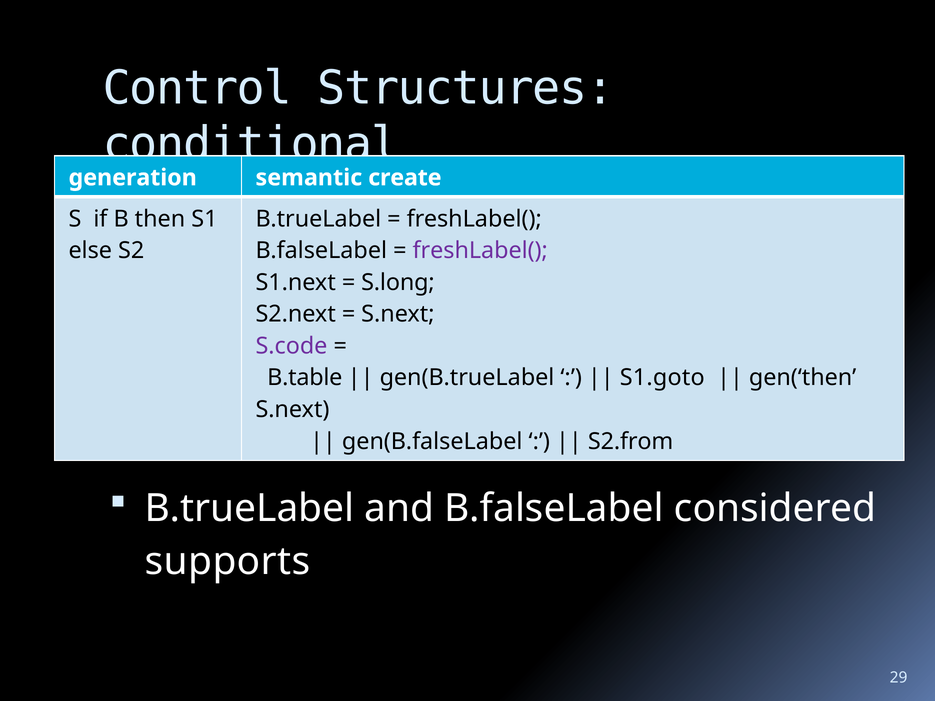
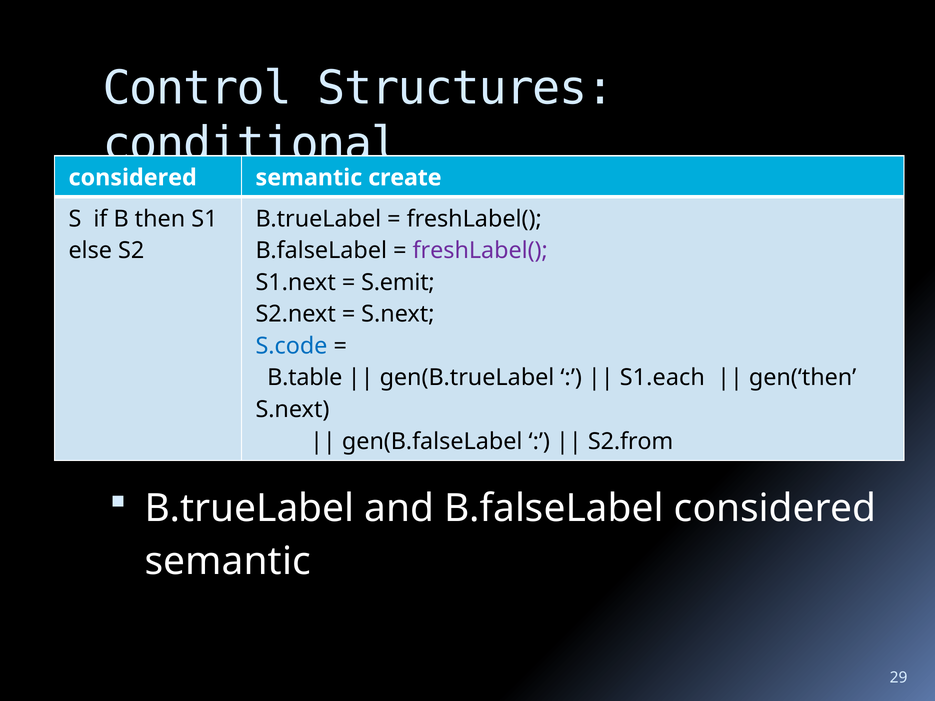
generation: generation -> considered (133, 178)
S.long: S.long -> S.emit (398, 283)
S.code colour: purple -> blue (291, 346)
S1.goto: S1.goto -> S1.each (662, 378)
supports: supports -> semantic (228, 562)
